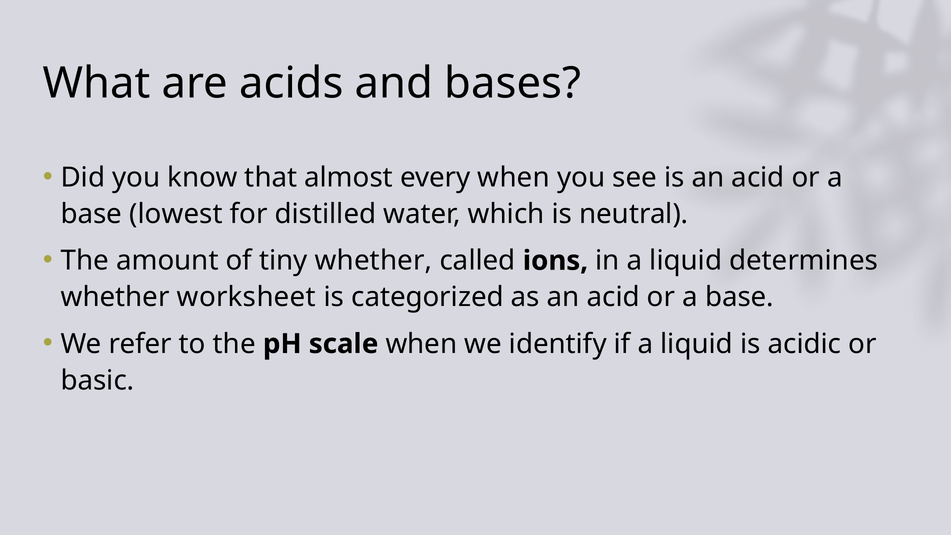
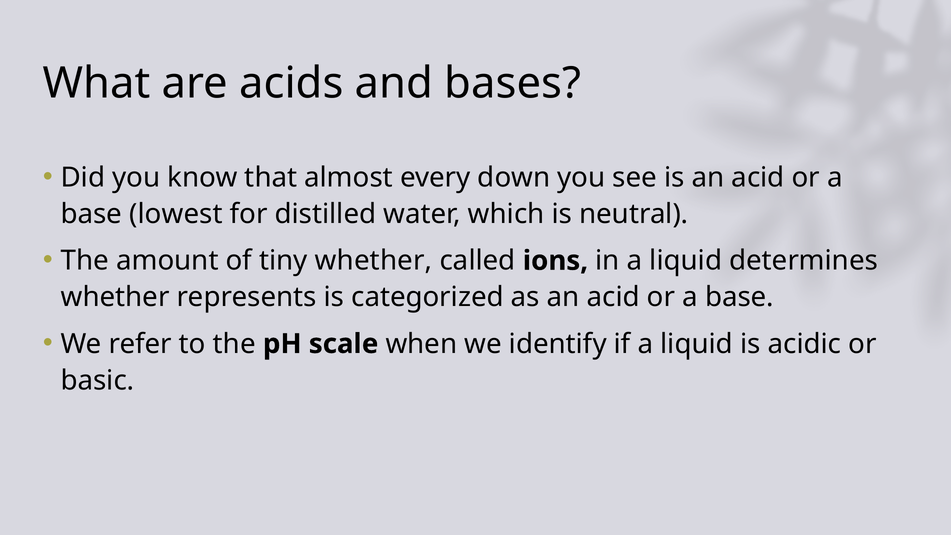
every when: when -> down (514, 178)
worksheet: worksheet -> represents (247, 297)
